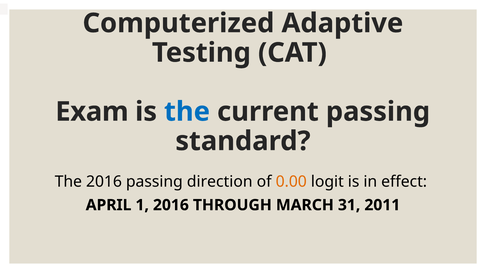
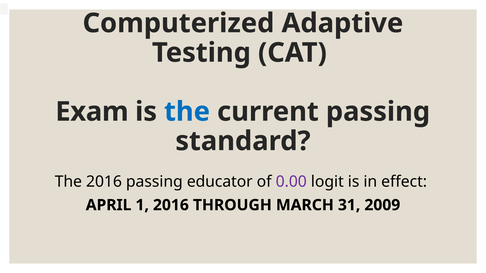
direction: direction -> educator (220, 182)
0.00 colour: orange -> purple (291, 182)
2011: 2011 -> 2009 (382, 205)
